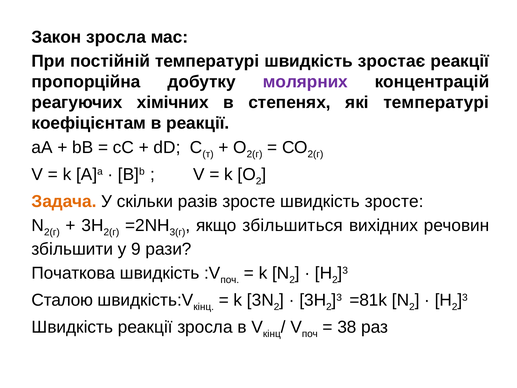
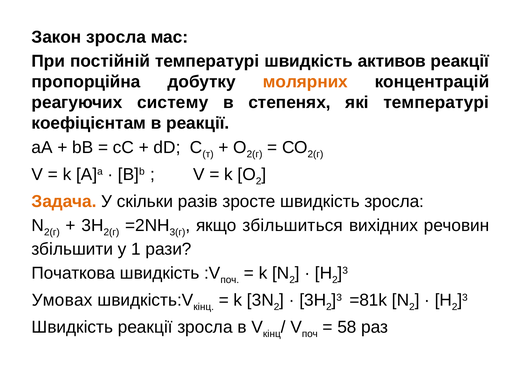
зростає: зростає -> активов (392, 61)
молярних colour: purple -> orange (305, 82)
хімічних: хімічних -> систему (173, 102)
швидкість зросте: зросте -> зросла (394, 201)
9: 9 -> 1 (136, 249)
Сталою: Сталою -> Умовах (62, 300)
38: 38 -> 58 (347, 327)
